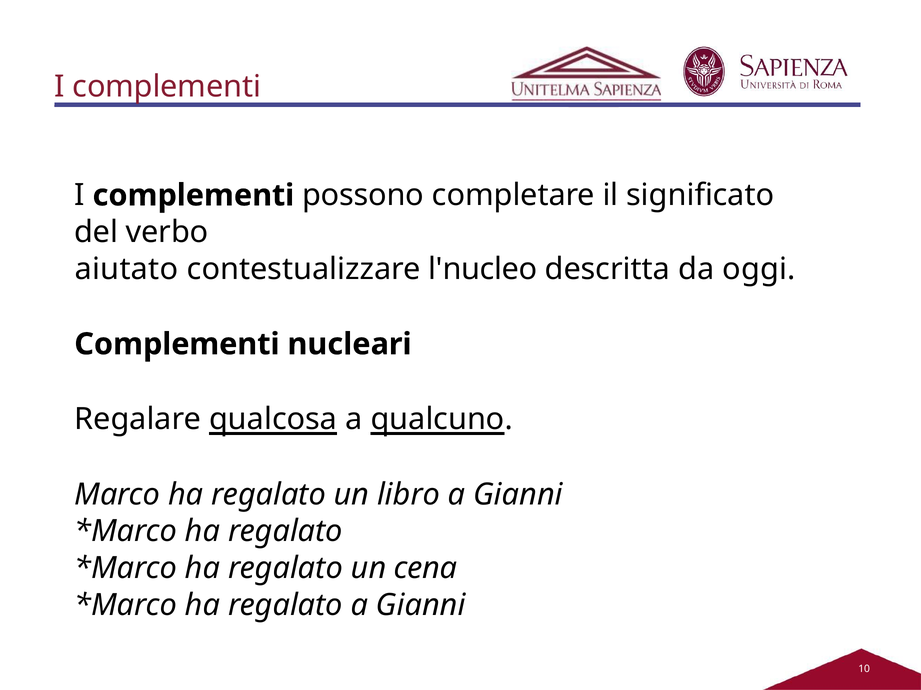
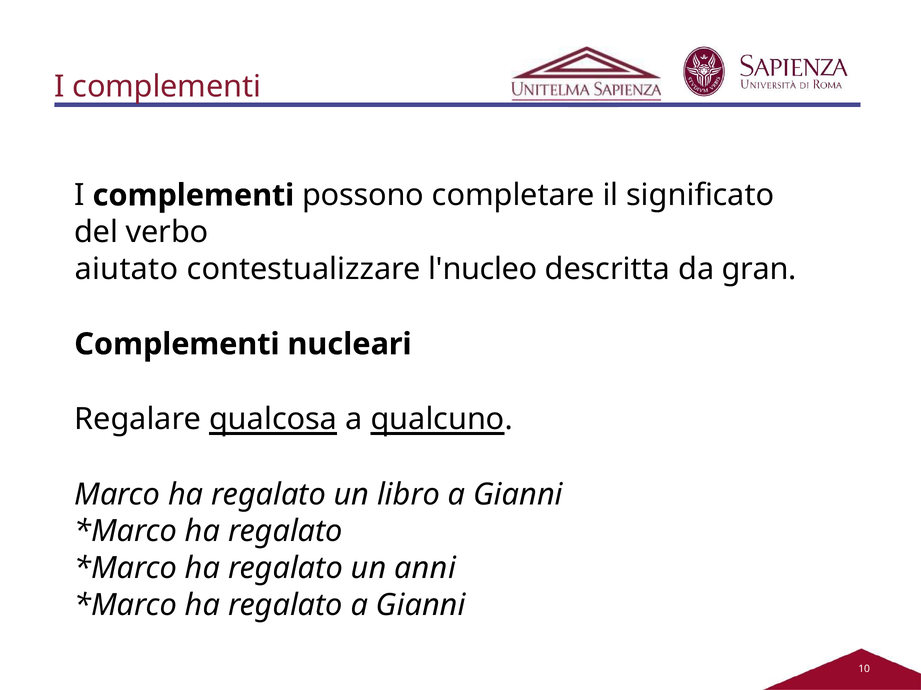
oggi: oggi -> gran (759, 269)
cena: cena -> anni (425, 569)
